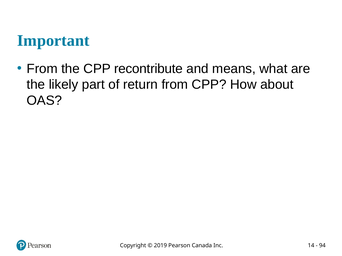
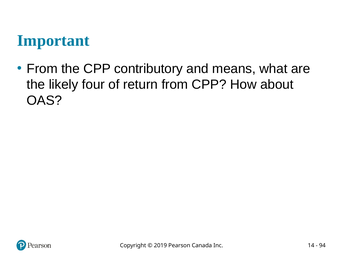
recontribute: recontribute -> contributory (148, 69)
part: part -> four (93, 85)
